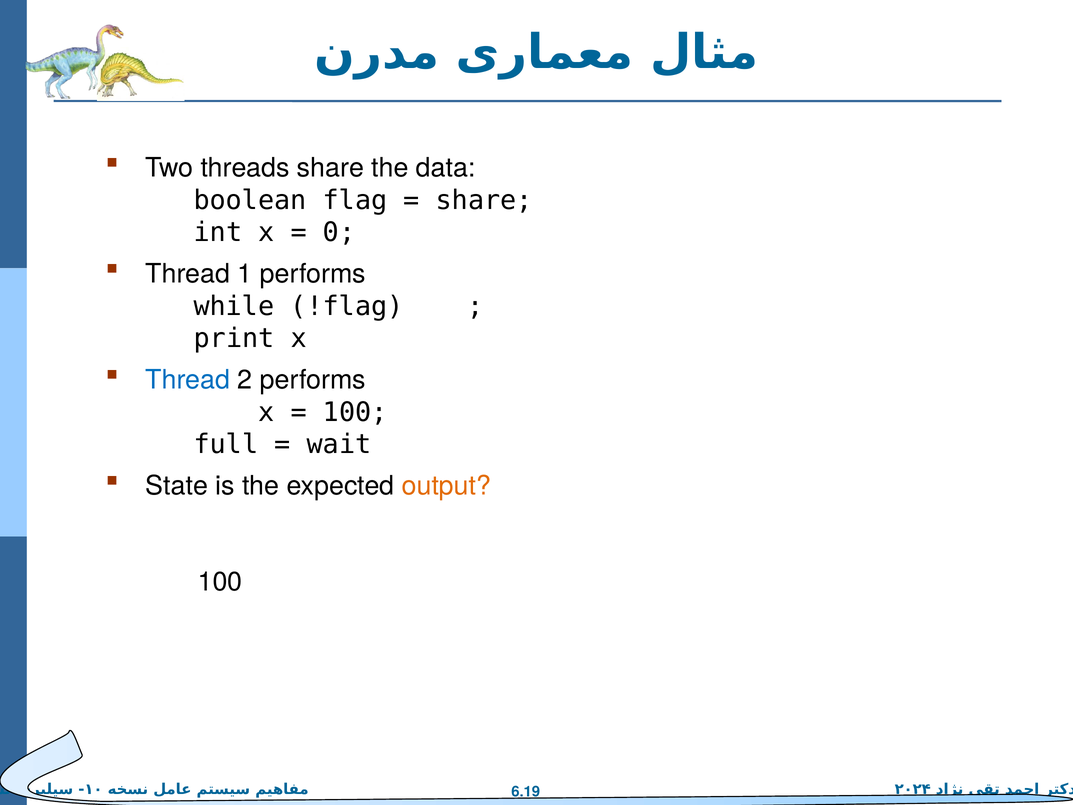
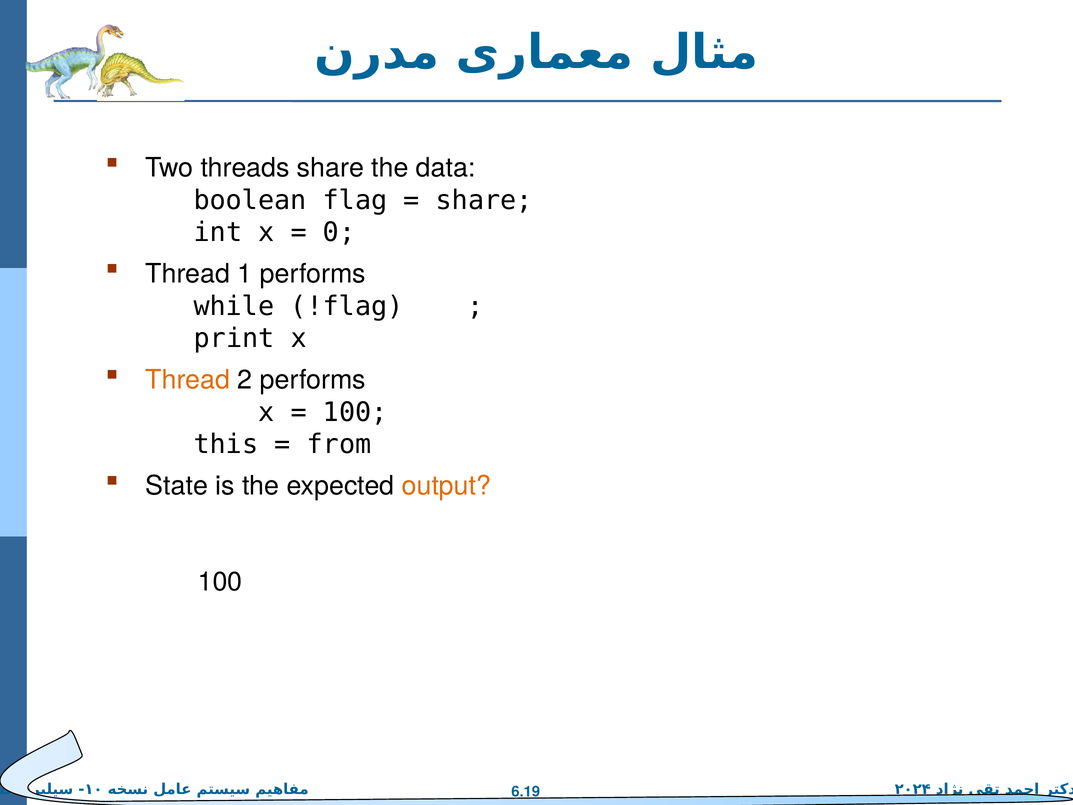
Thread colour: blue -> orange (188, 380)
full: full -> this (226, 444)
wait: wait -> from (339, 444)
